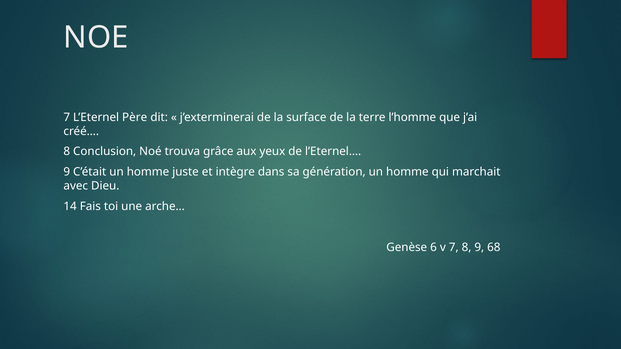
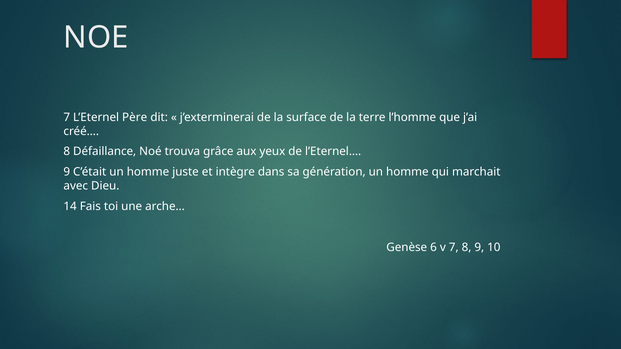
Conclusion: Conclusion -> Défaillance (105, 152)
68: 68 -> 10 (494, 247)
